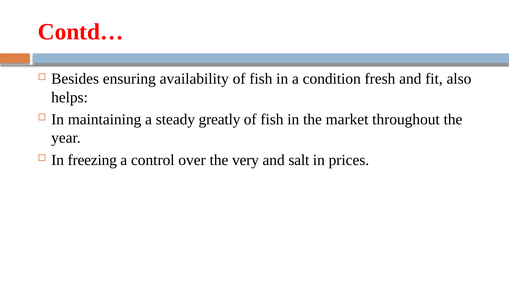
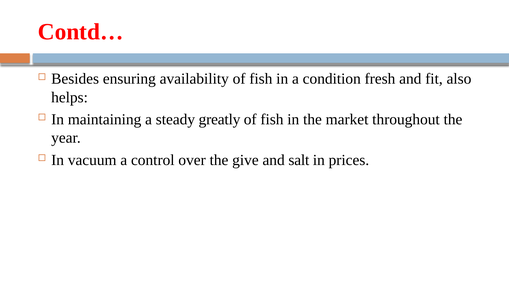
freezing: freezing -> vacuum (92, 160)
very: very -> give (245, 160)
